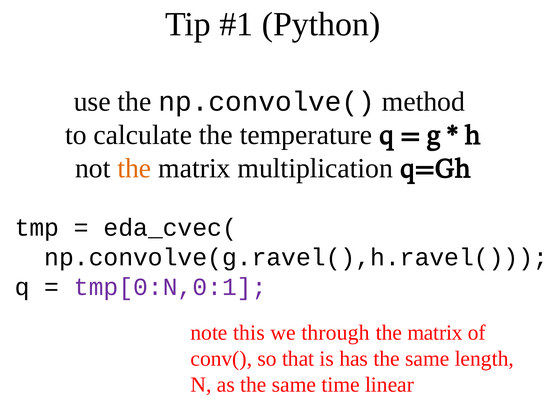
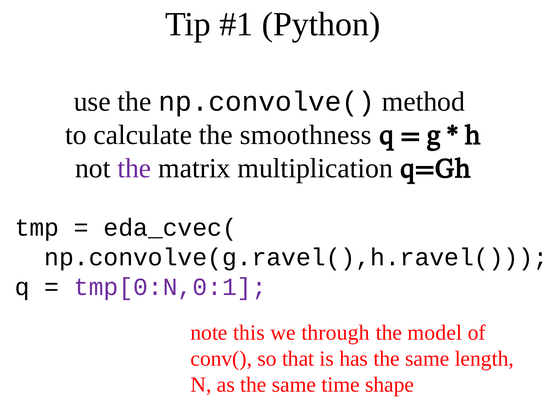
temperature: temperature -> smoothness (306, 135)
the colour: orange -> purple (134, 168)
matrix: matrix -> model (435, 332)
linear: linear -> shape (390, 384)
